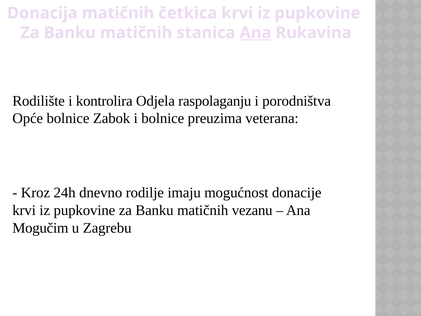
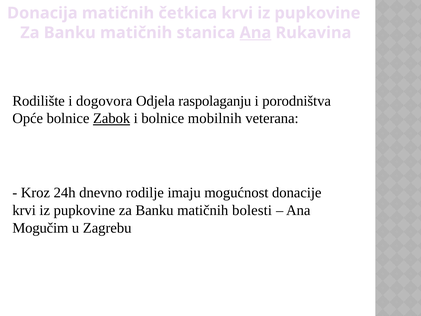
kontrolira: kontrolira -> dogovora (104, 101)
Zabok underline: none -> present (112, 118)
preuzima: preuzima -> mobilnih (215, 118)
vezanu: vezanu -> bolesti (252, 210)
